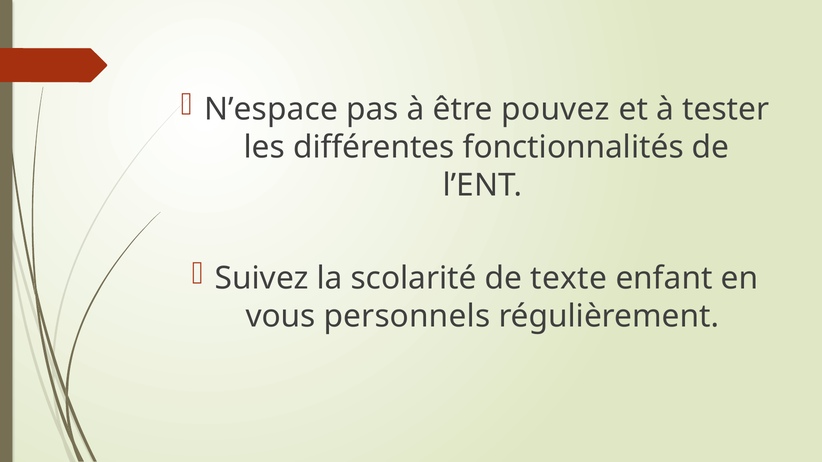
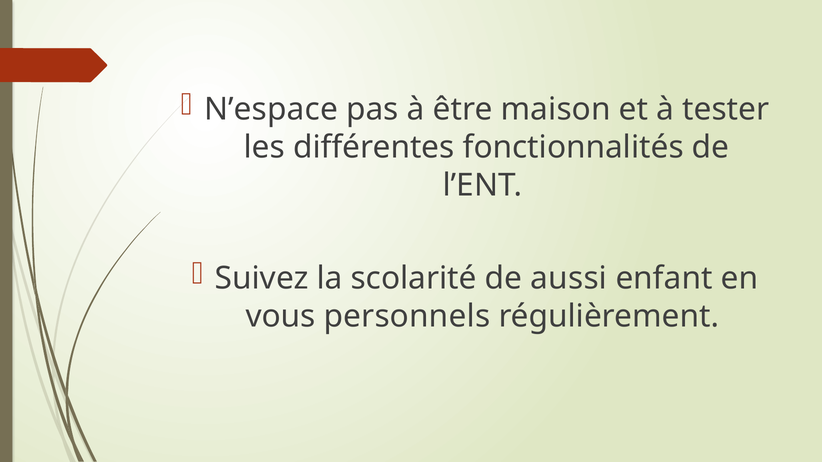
pouvez: pouvez -> maison (556, 110)
texte: texte -> aussi (569, 279)
